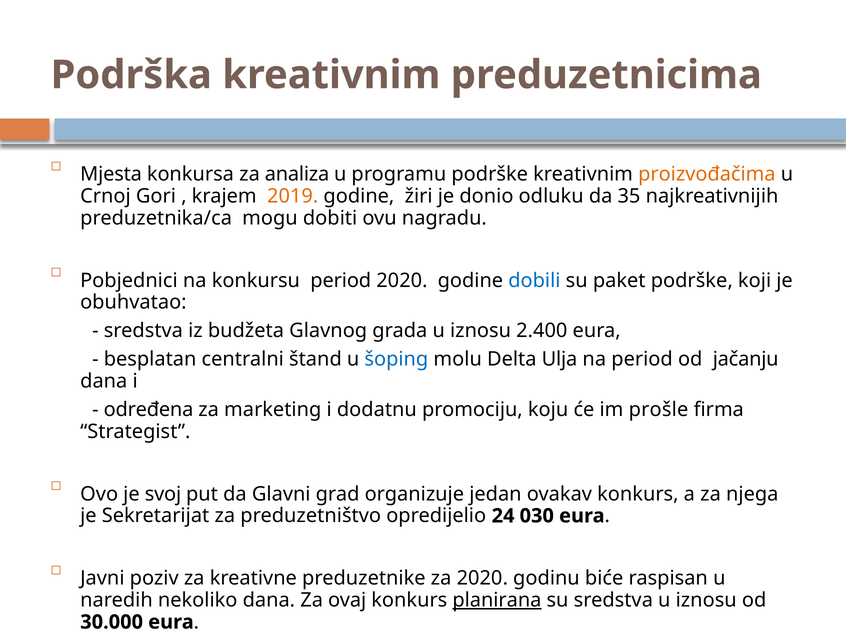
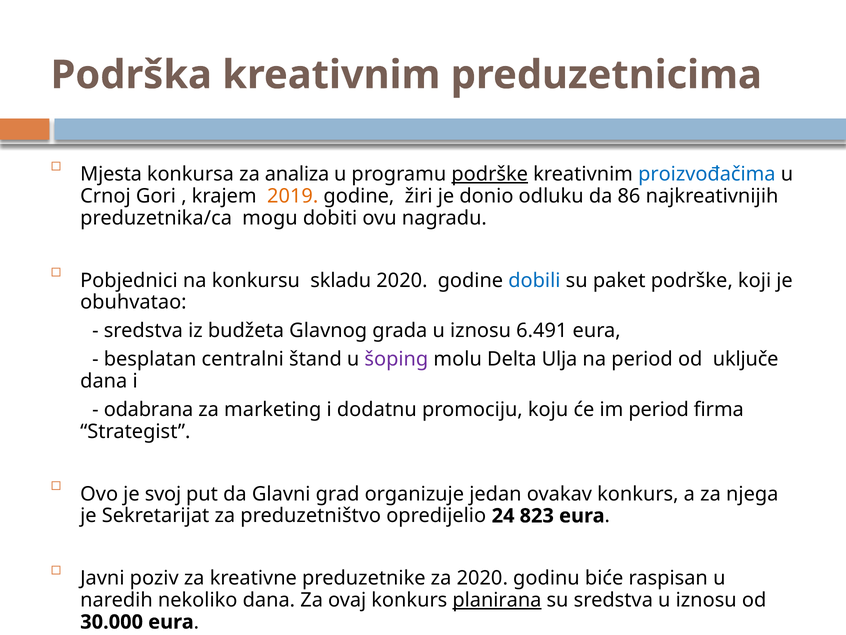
podrške underline: none -> present (490, 174)
proizvođačima colour: orange -> blue (707, 174)
35: 35 -> 86 (629, 196)
konkursu period: period -> skladu (341, 280)
2.400: 2.400 -> 6.491 (542, 331)
šoping colour: blue -> purple (396, 359)
jačanju: jačanju -> uključe (746, 359)
određena: određena -> odabrana (149, 409)
im prošle: prošle -> period (659, 409)
030: 030 -> 823 (537, 515)
